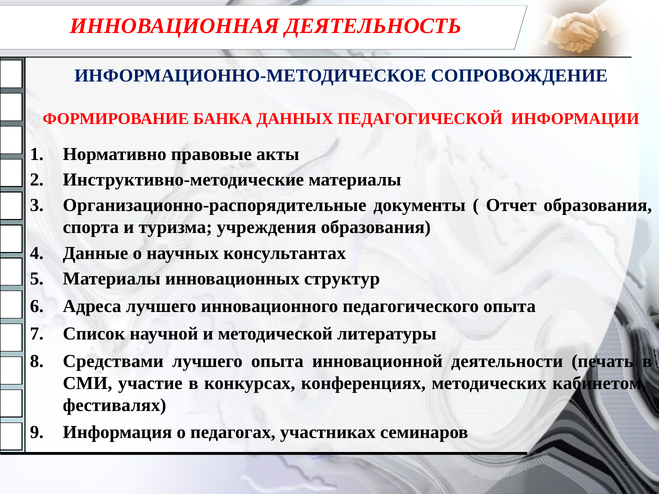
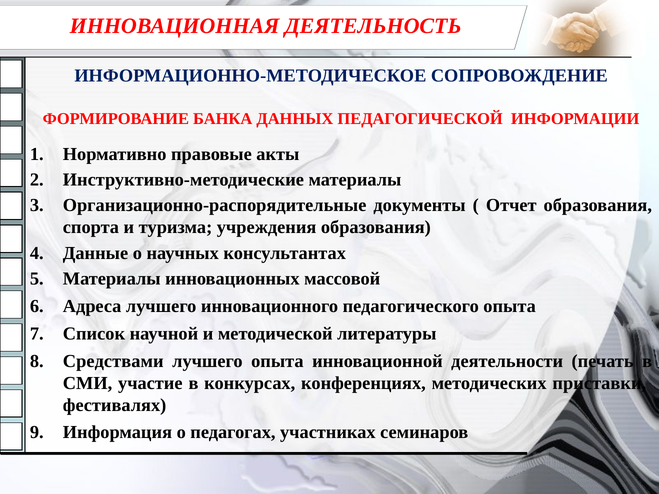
структур: структур -> массовой (342, 279)
кабинетом: кабинетом -> приставки (599, 383)
